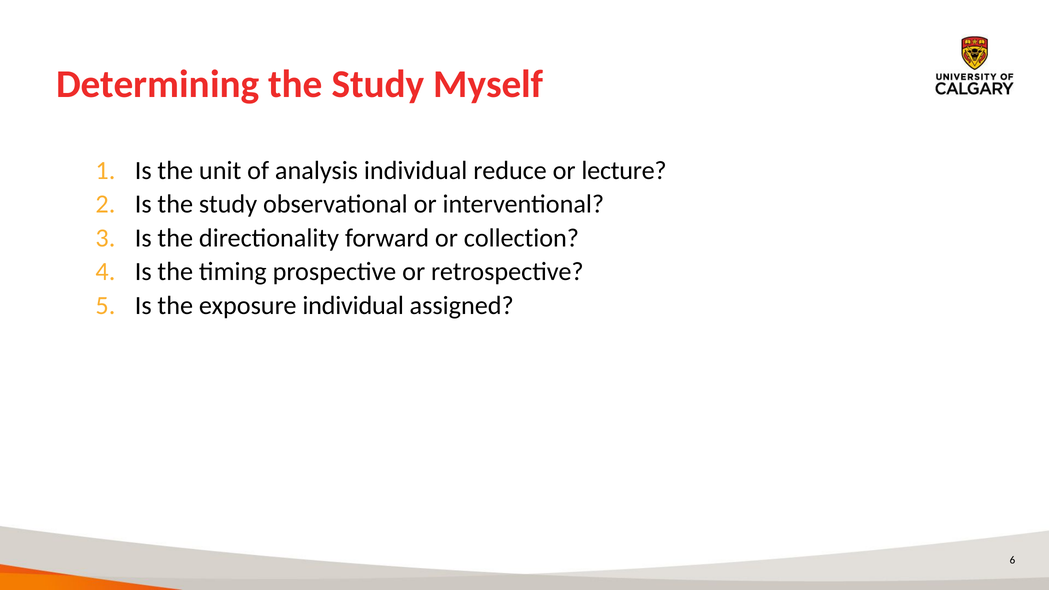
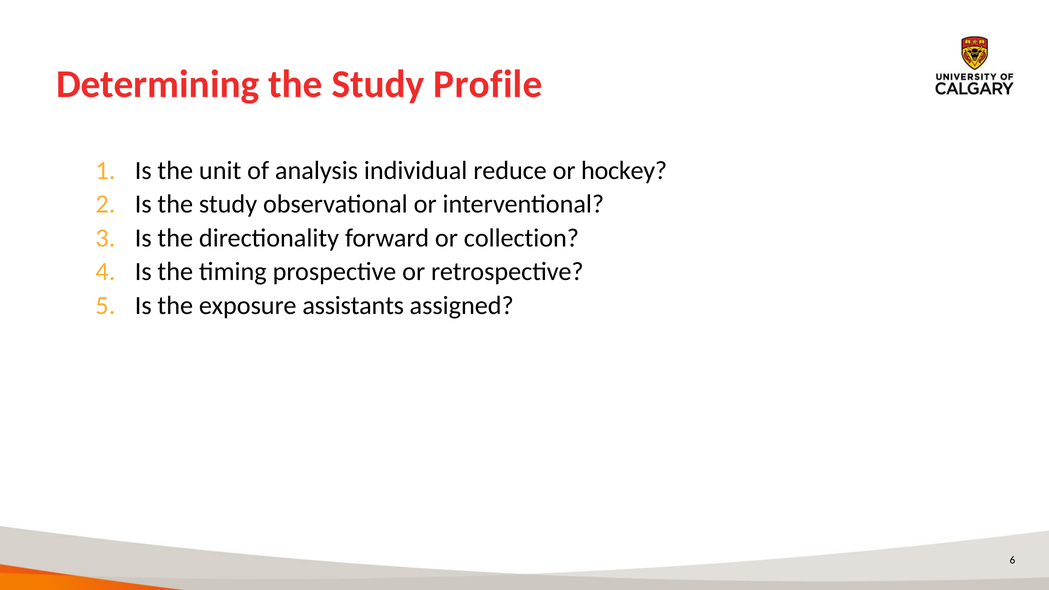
Myself: Myself -> Profile (488, 84)
lecture: lecture -> hockey (624, 170)
exposure individual: individual -> assistants (353, 306)
